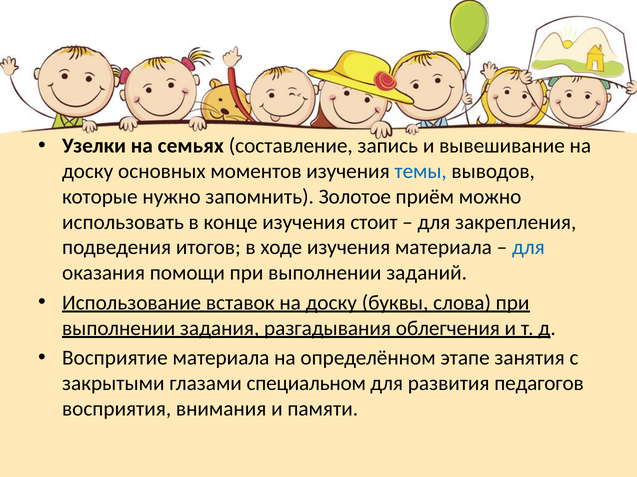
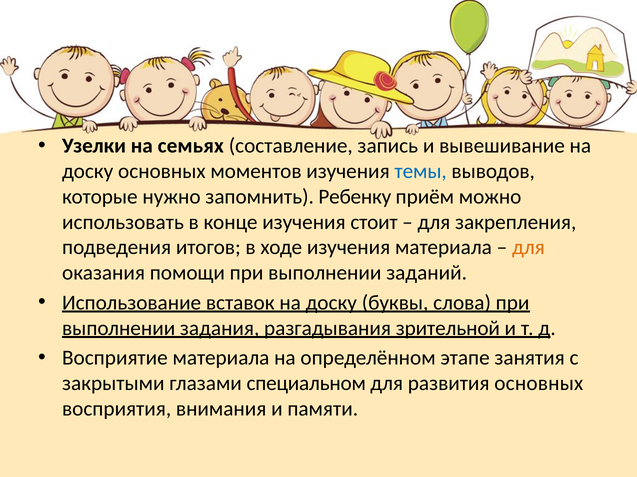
Золотое: Золотое -> Ребенку (355, 197)
для colour: blue -> orange (528, 248)
облегчения: облегчения -> зрительной (448, 329)
развития педагогов: педагогов -> основных (539, 384)
